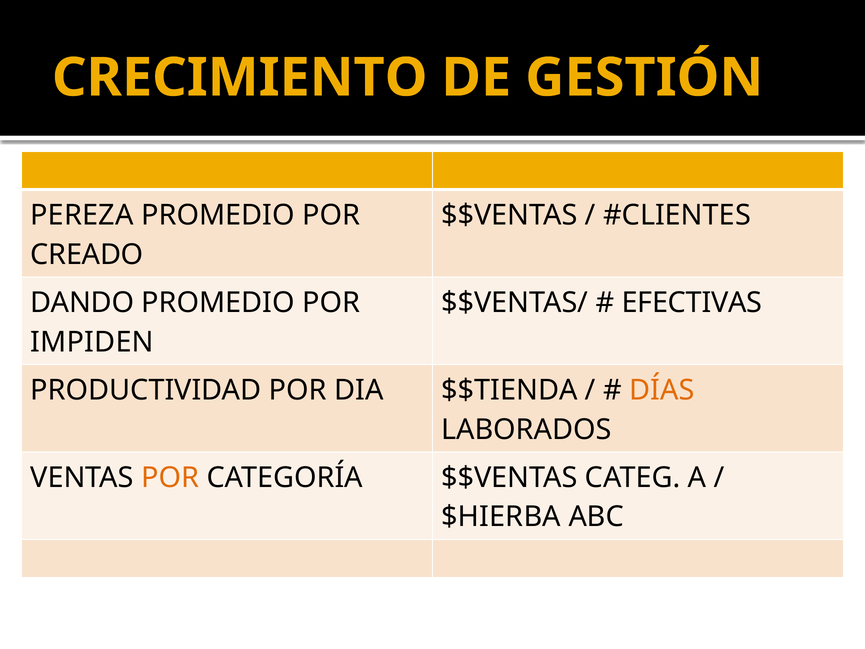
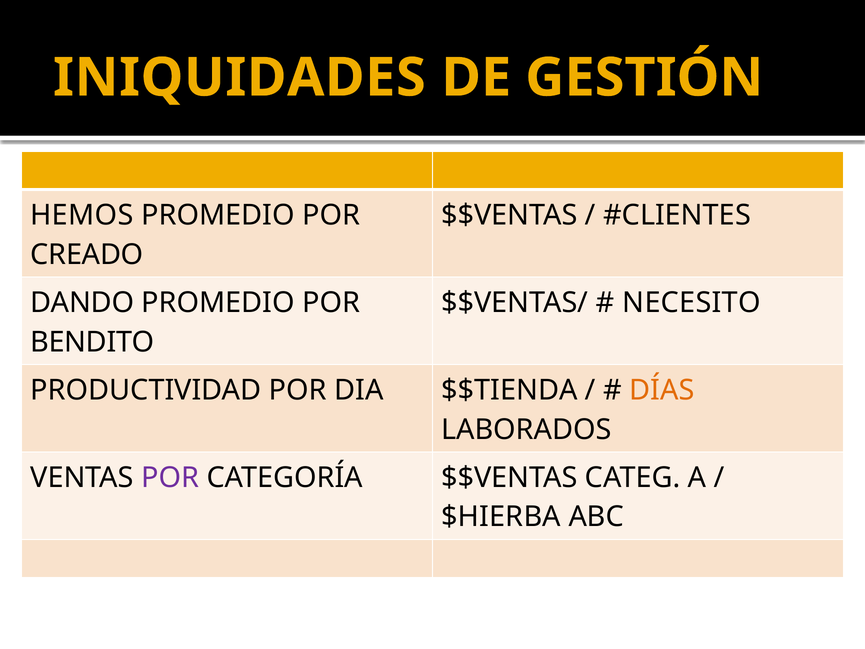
CRECIMIENTO: CRECIMIENTO -> INIQUIDADES (239, 78)
PEREZA: PEREZA -> HEMOS (82, 215)
EFECTIVAS: EFECTIVAS -> NECESITO (692, 303)
IMPIDEN: IMPIDEN -> BENDITO (92, 342)
POR colour: orange -> purple (170, 477)
